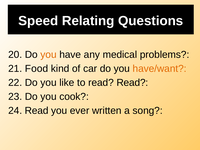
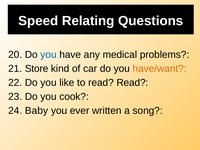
you colour: orange -> blue (49, 55)
Food: Food -> Store (37, 69)
24 Read: Read -> Baby (37, 111)
